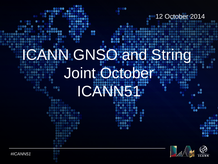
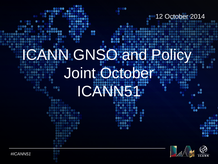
String: String -> Policy (172, 55)
